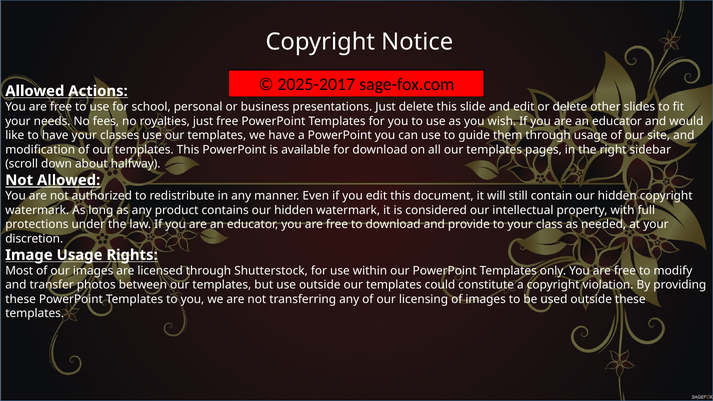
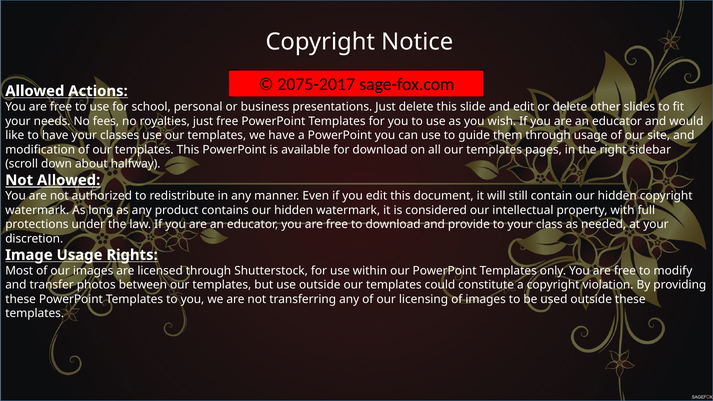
2025-2017: 2025-2017 -> 2075-2017 (316, 85)
